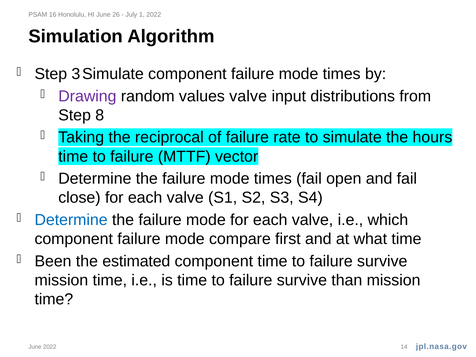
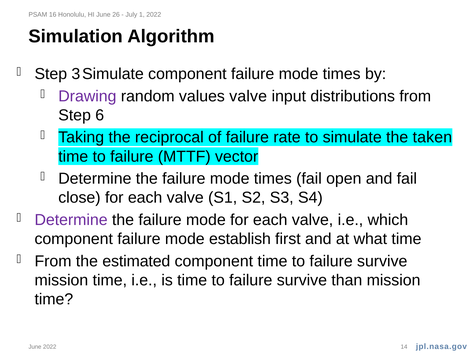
8: 8 -> 6 (100, 115)
hours: hours -> taken (432, 137)
Determine colour: blue -> purple (71, 220)
compare: compare -> establish (240, 239)
Been: Been -> From (53, 261)
